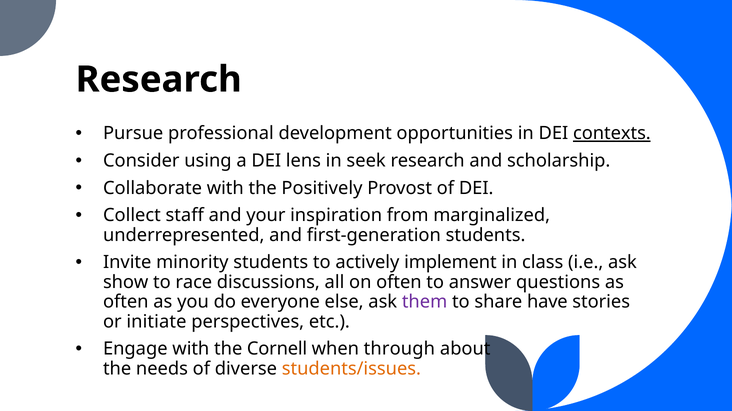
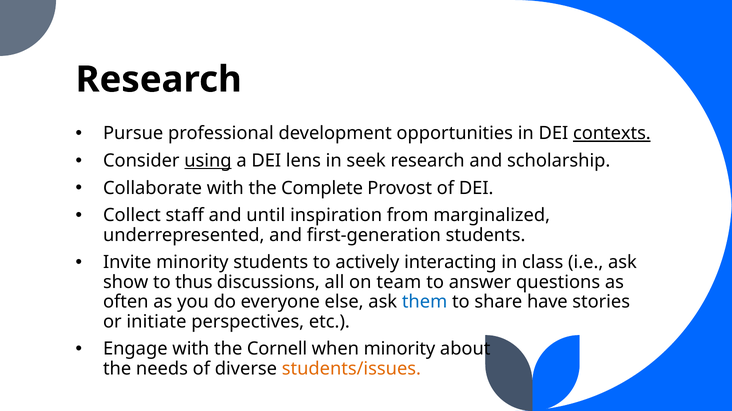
using underline: none -> present (208, 161)
Positively: Positively -> Complete (322, 188)
your: your -> until (266, 216)
implement: implement -> interacting (450, 263)
race: race -> thus (194, 283)
on often: often -> team (399, 283)
them colour: purple -> blue (425, 302)
when through: through -> minority (400, 350)
